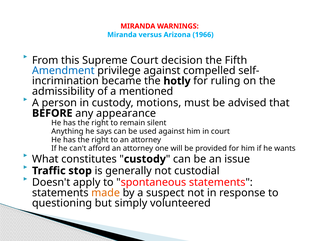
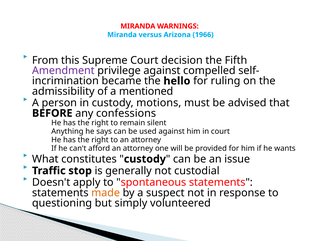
Amendment colour: blue -> purple (63, 71)
hotly: hotly -> hello (177, 81)
appearance: appearance -> confessions (126, 113)
